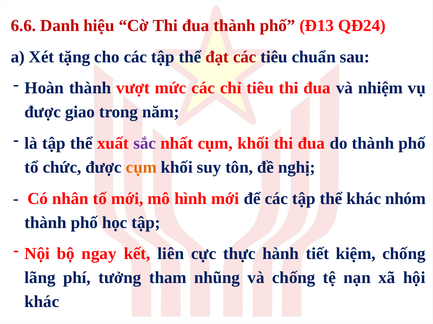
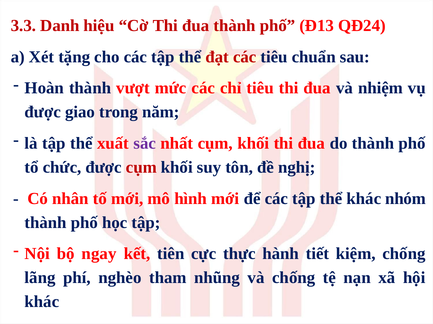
6.6: 6.6 -> 3.3 (23, 26)
cụm colour: orange -> red (141, 168)
liên: liên -> tiên (171, 254)
tưởng: tưởng -> nghèo (120, 278)
